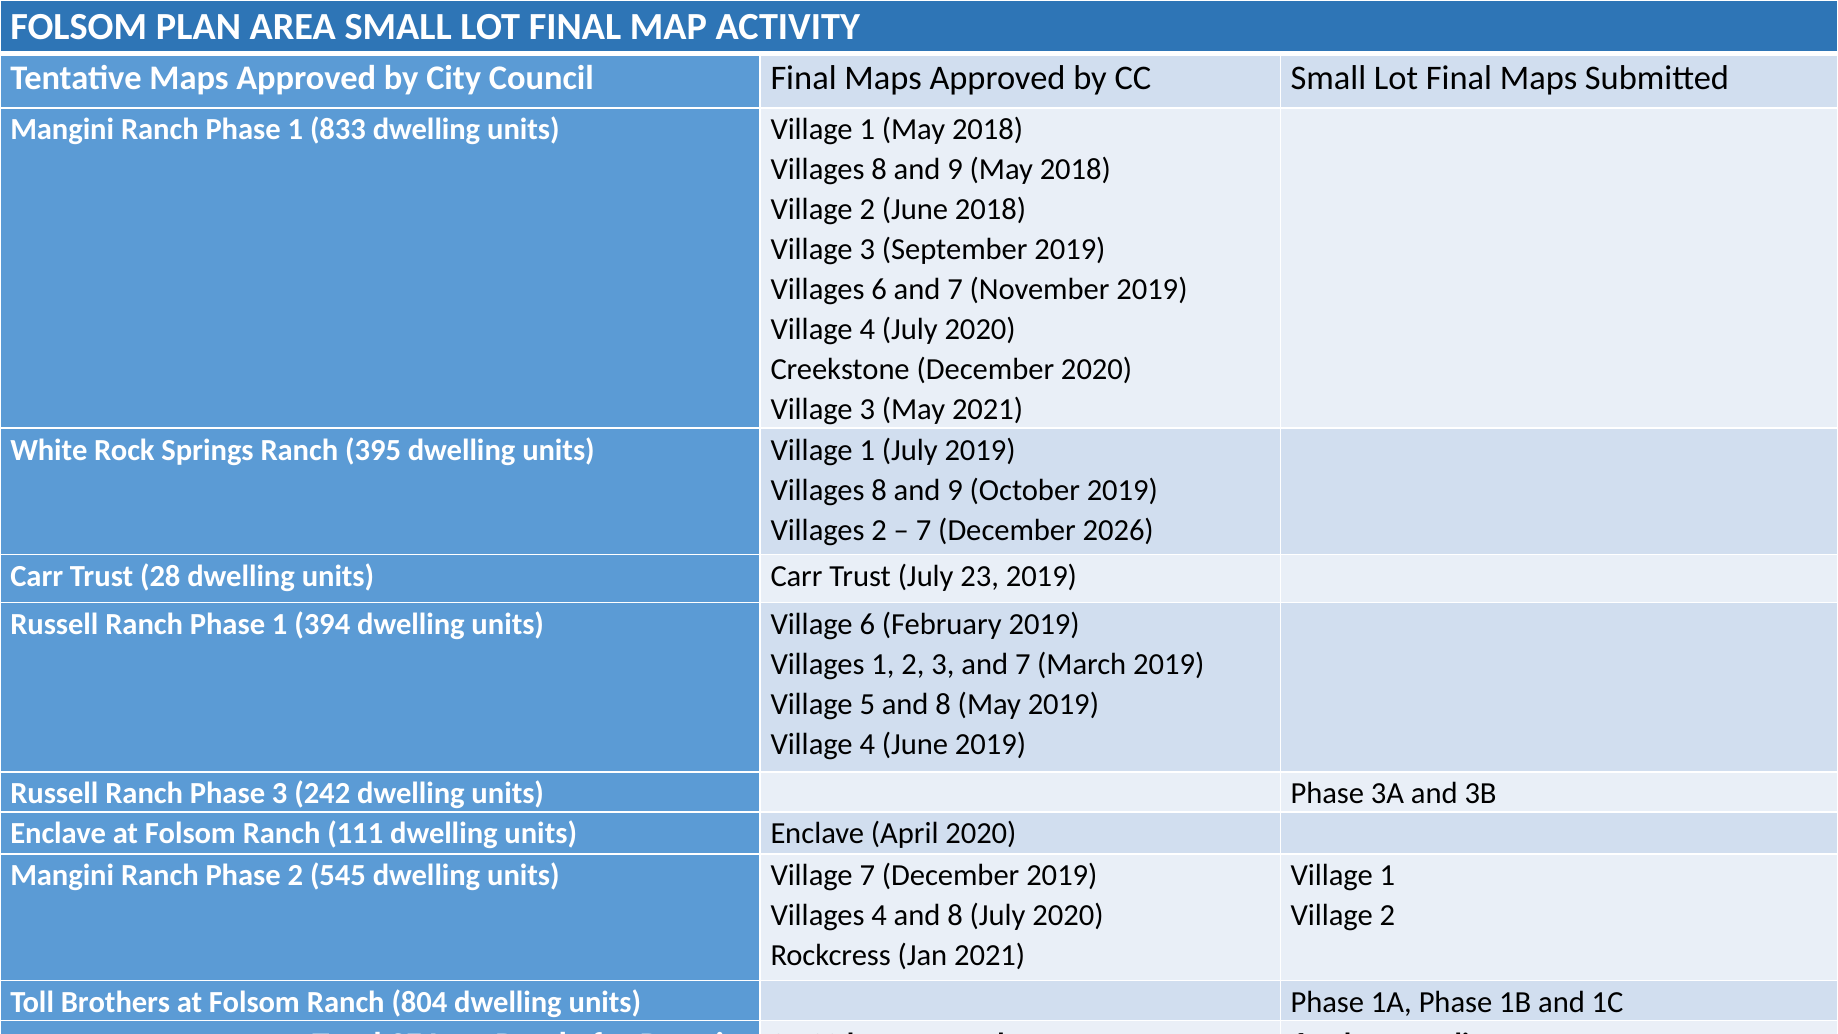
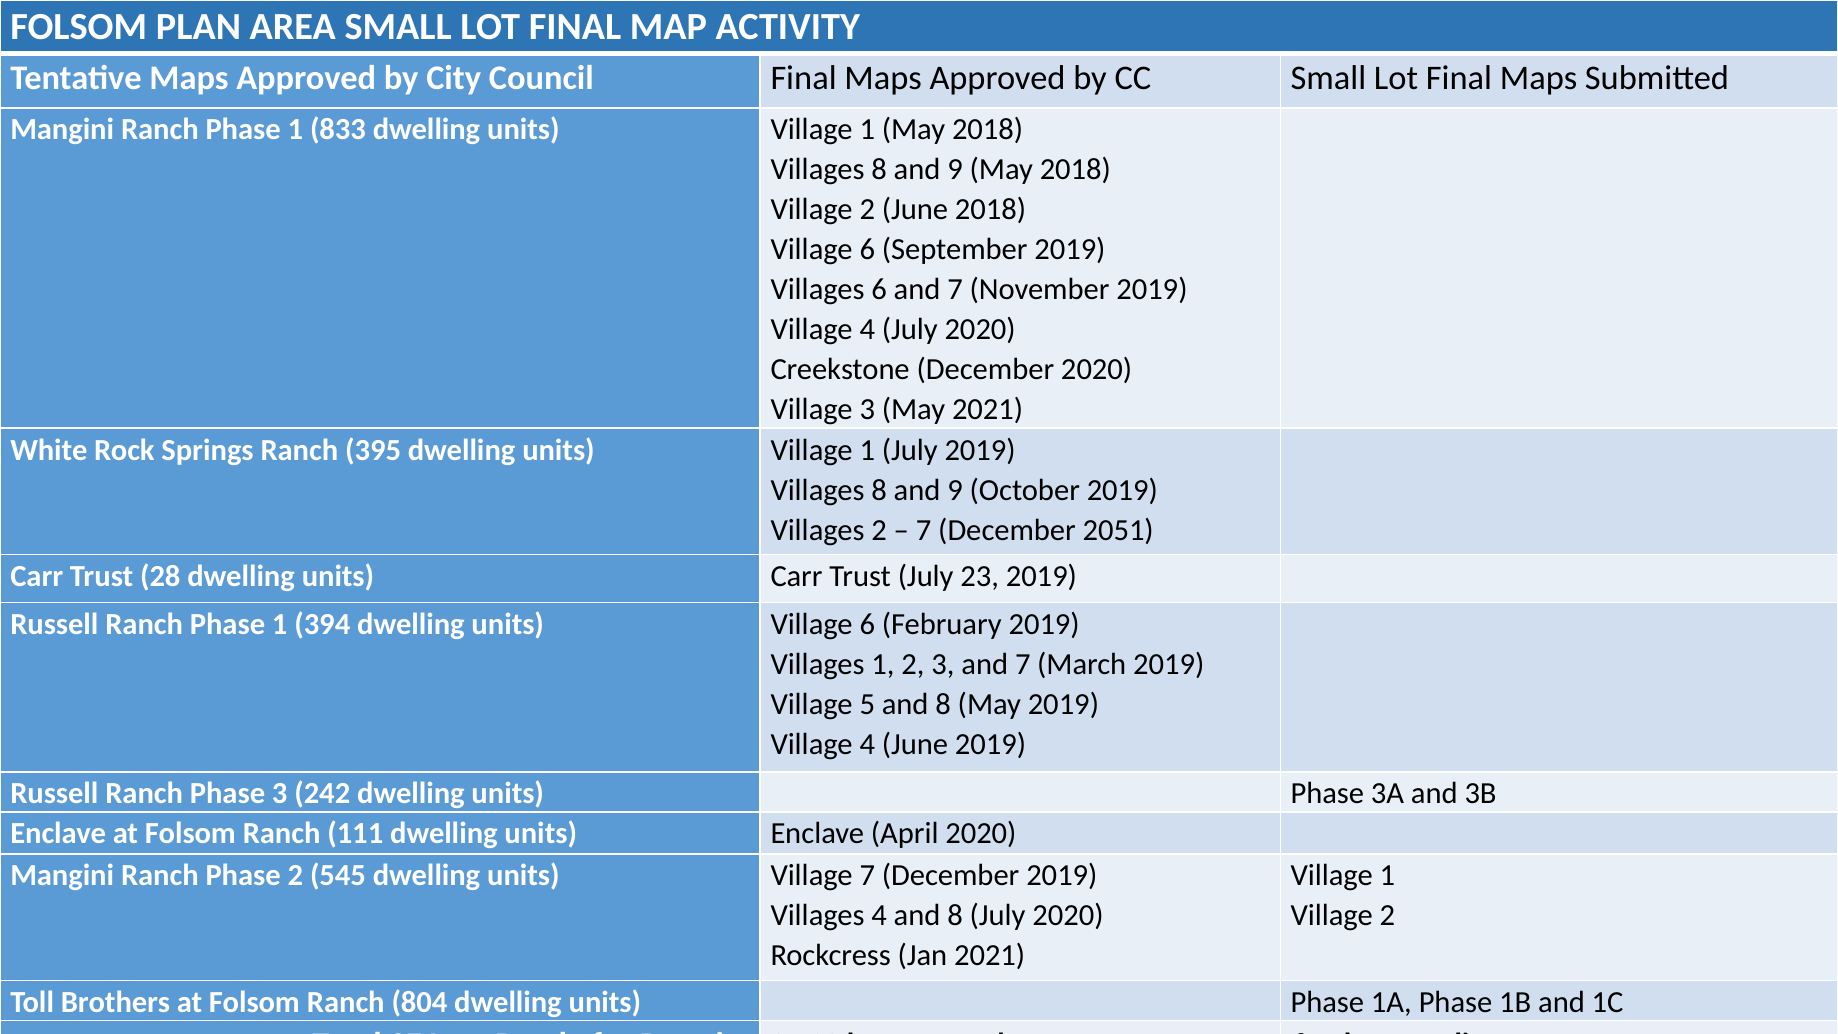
3: 3 -> 6 (867, 250)
2026: 2026 -> 2051 (1118, 530)
